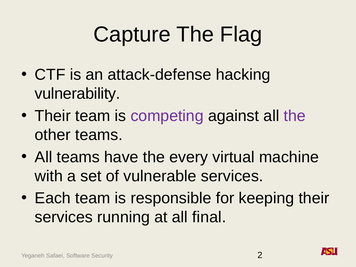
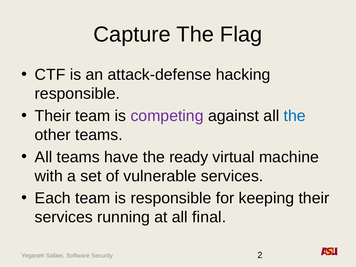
vulnerability: vulnerability -> responsible (77, 94)
the colour: purple -> blue (295, 116)
every: every -> ready (189, 157)
